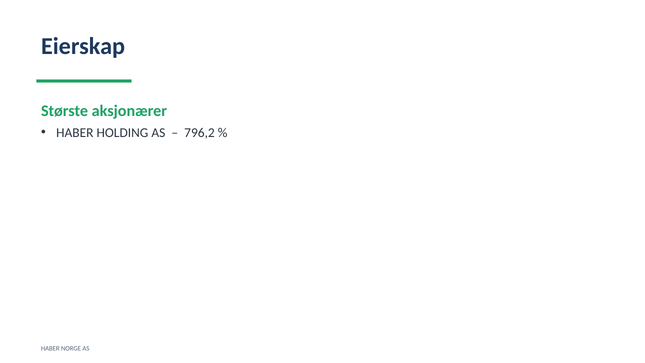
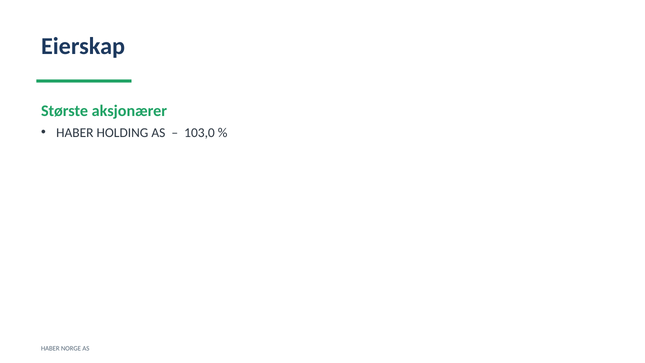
796,2: 796,2 -> 103,0 (199, 133)
